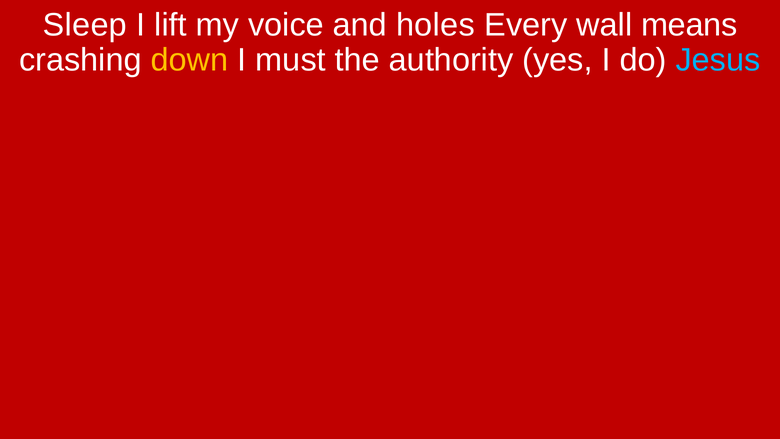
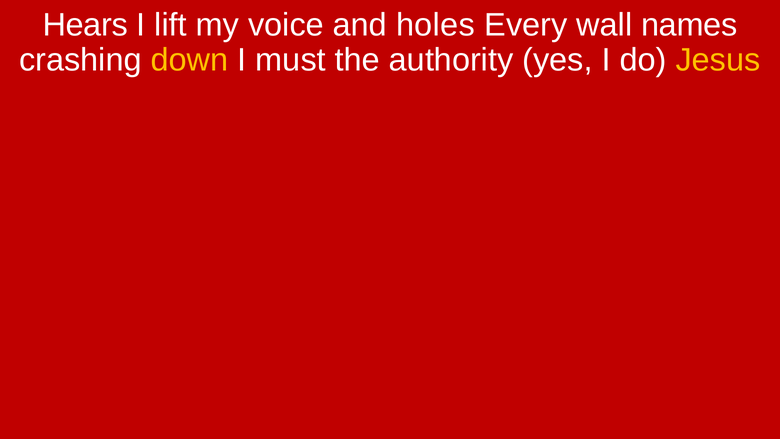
Sleep: Sleep -> Hears (85, 25)
means: means -> names (689, 25)
Jesus colour: light blue -> yellow (718, 60)
